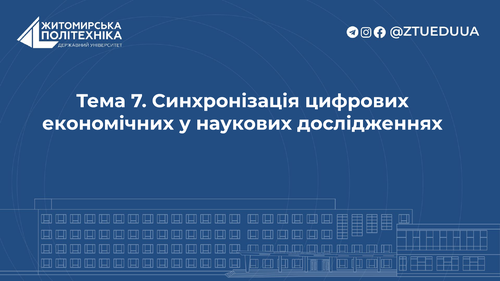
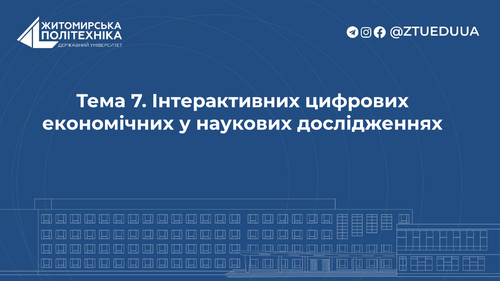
Синхронізація: Синхронізація -> Інтерактивних (226, 101)
